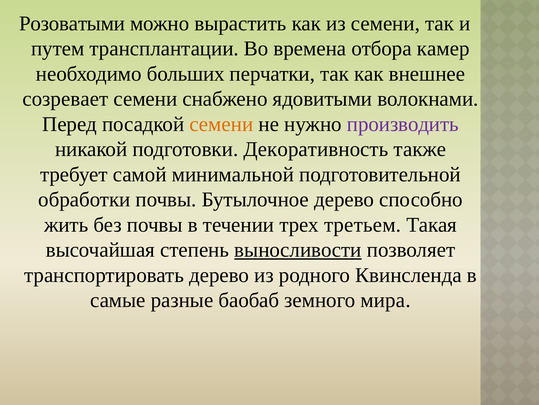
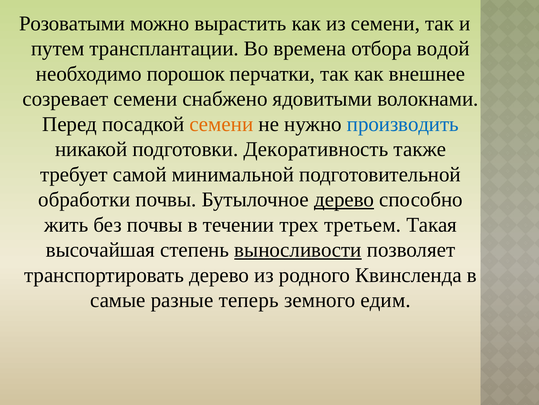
камер: камер -> водой (443, 49)
больших: больших -> порошок (186, 74)
производить colour: purple -> blue (403, 124)
дерево underline: none -> present (344, 199)
баобаб: баобаб -> теперь (249, 300)
мира: мира -> едим (386, 300)
